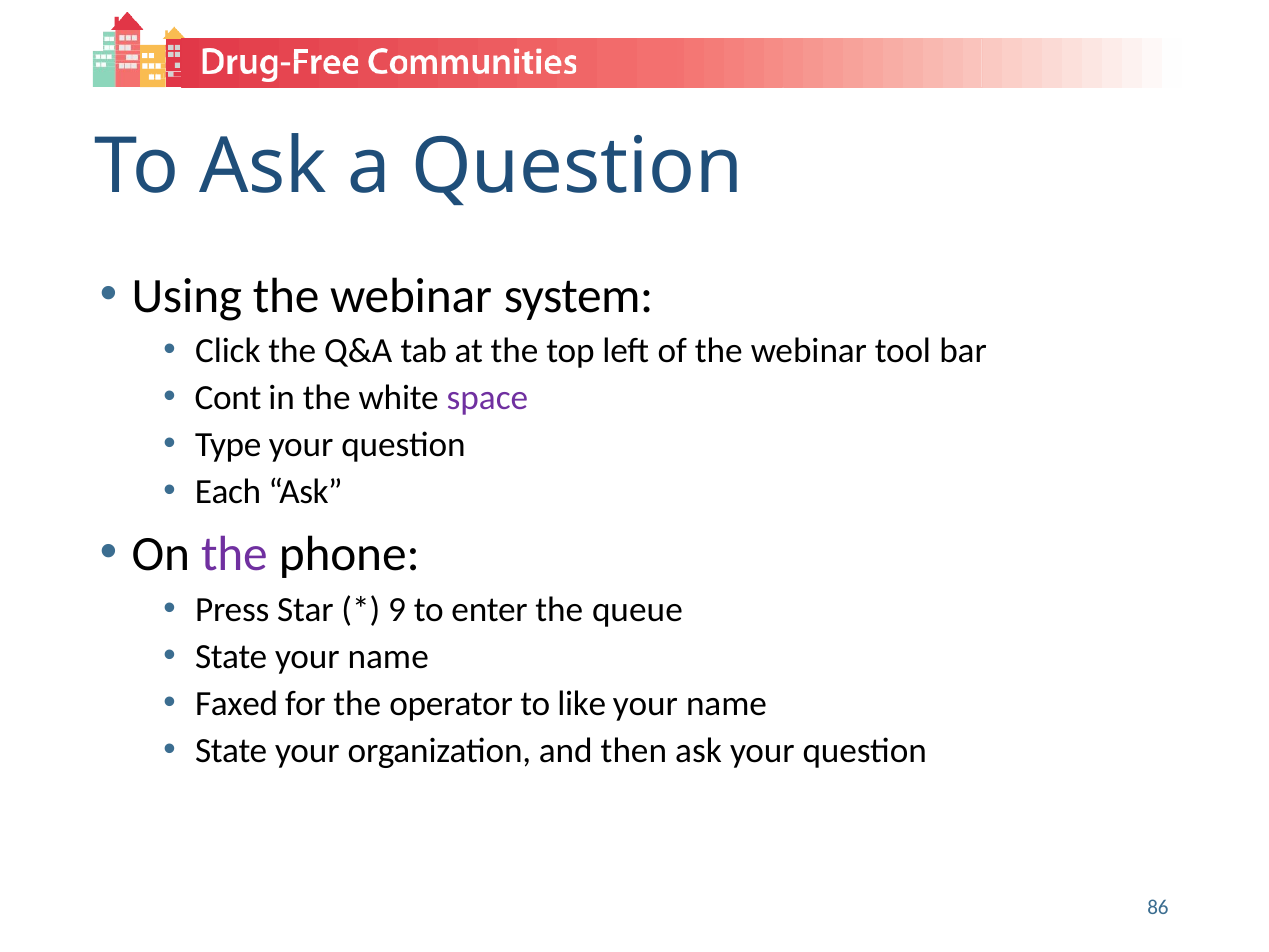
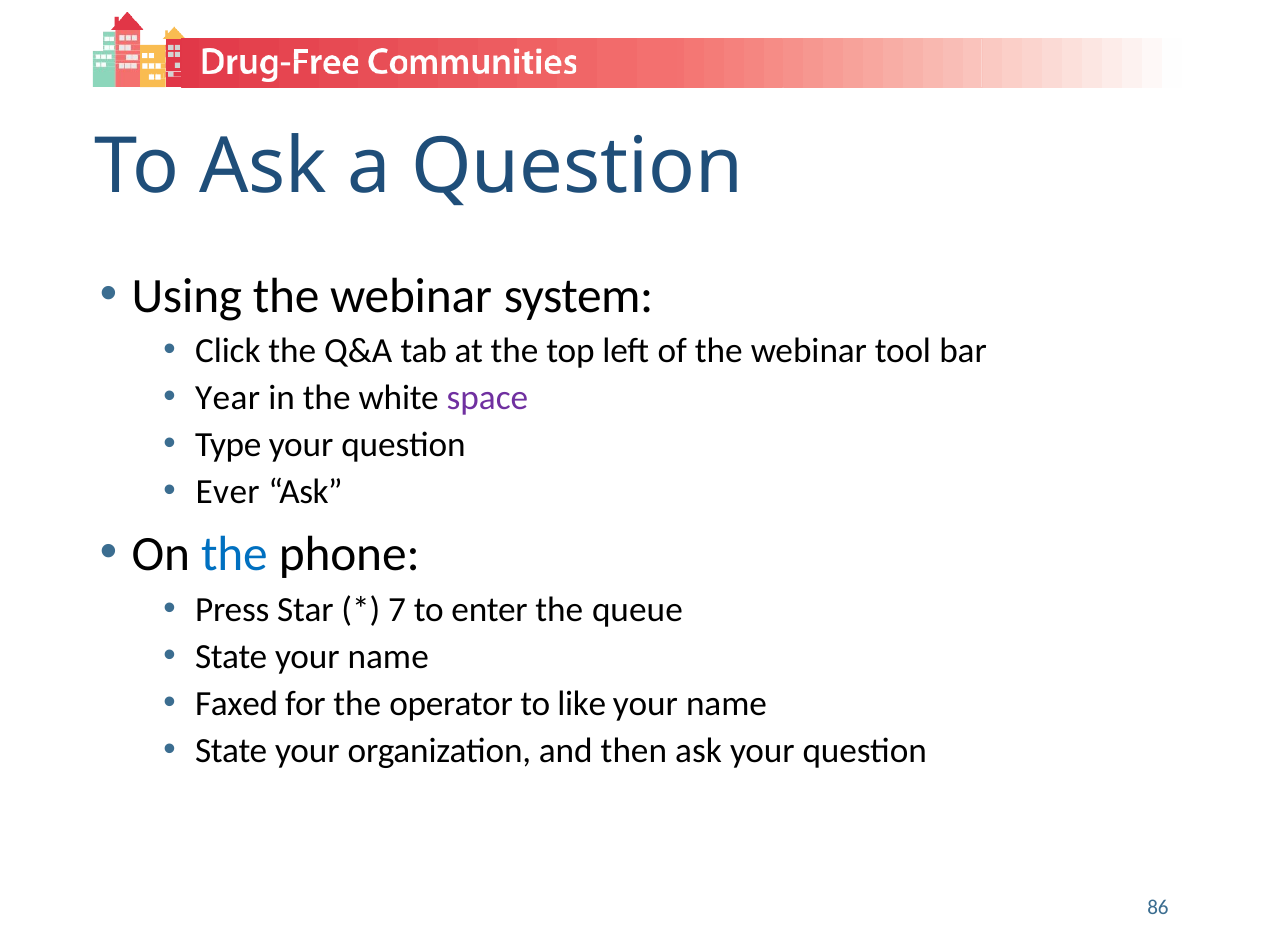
Cont: Cont -> Year (228, 398)
Each: Each -> Ever (228, 492)
the colour: purple -> blue (234, 554)
9: 9 -> 7 (397, 610)
